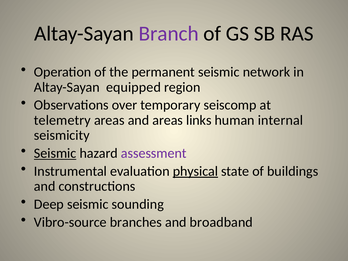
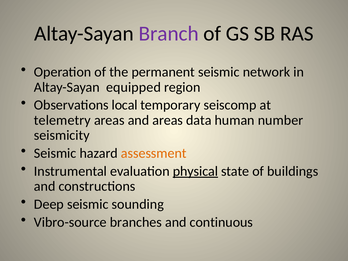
over: over -> local (125, 105)
links: links -> data (199, 120)
internal: internal -> number (281, 120)
Seismic underline: present -> none (55, 153)
assessment colour: purple -> orange (154, 153)
broadband: broadband -> continuous (221, 222)
